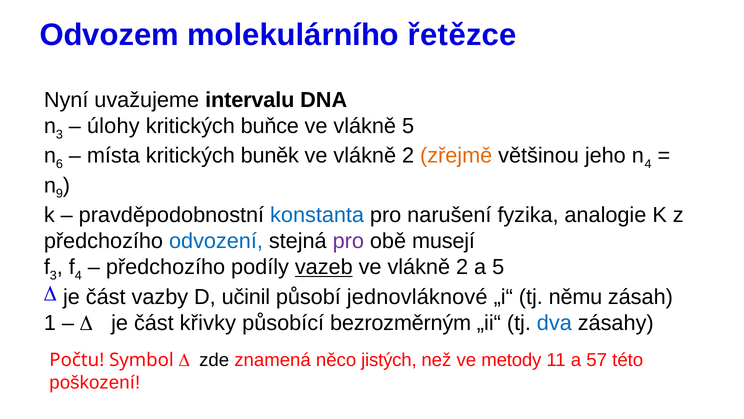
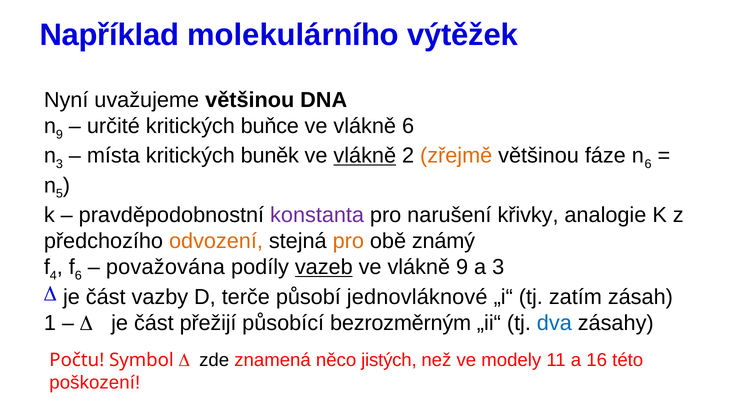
Odvozem: Odvozem -> Například (109, 35)
řetězce: řetězce -> výtěžek (463, 35)
uvažujeme intervalu: intervalu -> většinou (250, 100)
3: 3 -> 9 (59, 134)
úlohy: úlohy -> určité (113, 126)
vlákně 5: 5 -> 6 (408, 126)
6: 6 -> 3 (59, 164)
vlákně underline: none -> present (365, 156)
jeho: jeho -> fáze (605, 156)
4: 4 -> 6 (648, 164)
9: 9 -> 5 (59, 194)
konstanta colour: blue -> purple (317, 215)
fyzika: fyzika -> křivky (528, 215)
odvození colour: blue -> orange (216, 241)
pro colour: purple -> orange (348, 241)
musejí: musejí -> známý (443, 241)
3: 3 -> 4 (53, 275)
4: 4 -> 6 (78, 275)
předchozího: předchozího -> považována (165, 267)
2: 2 -> 9 (462, 267)
a 5: 5 -> 3 (498, 267)
učinil: učinil -> terče (246, 297)
němu: němu -> zatím (575, 297)
křivky: křivky -> přežijí (208, 323)
metody: metody -> modely (511, 360)
57: 57 -> 16 (597, 360)
